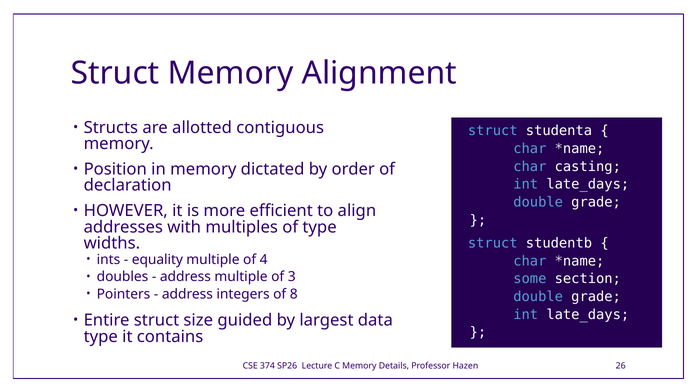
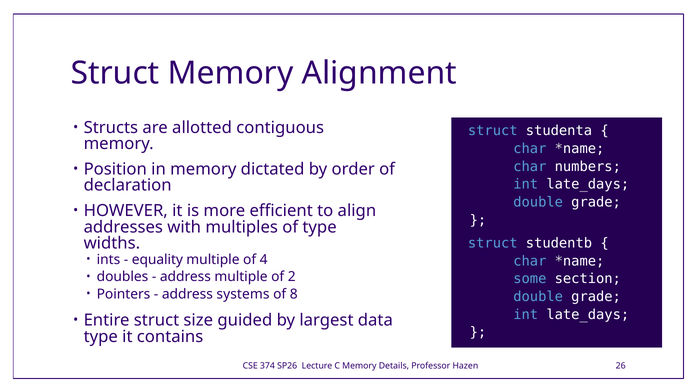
casting: casting -> numbers (588, 166)
3: 3 -> 2 (292, 277)
integers: integers -> systems (243, 294)
